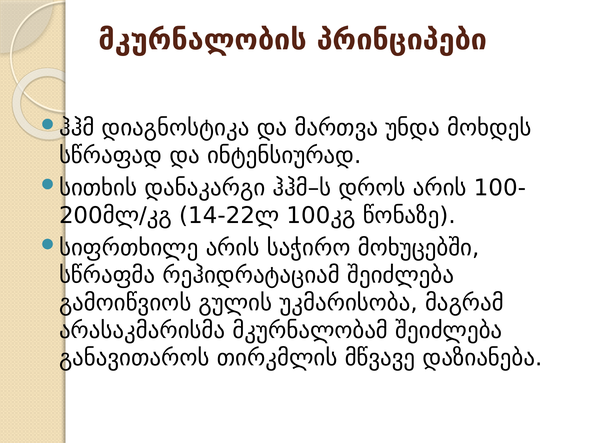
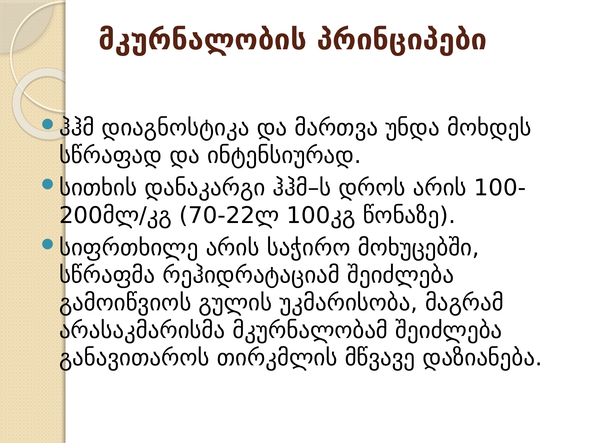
14-22ლ: 14-22ლ -> 70-22ლ (229, 216)
